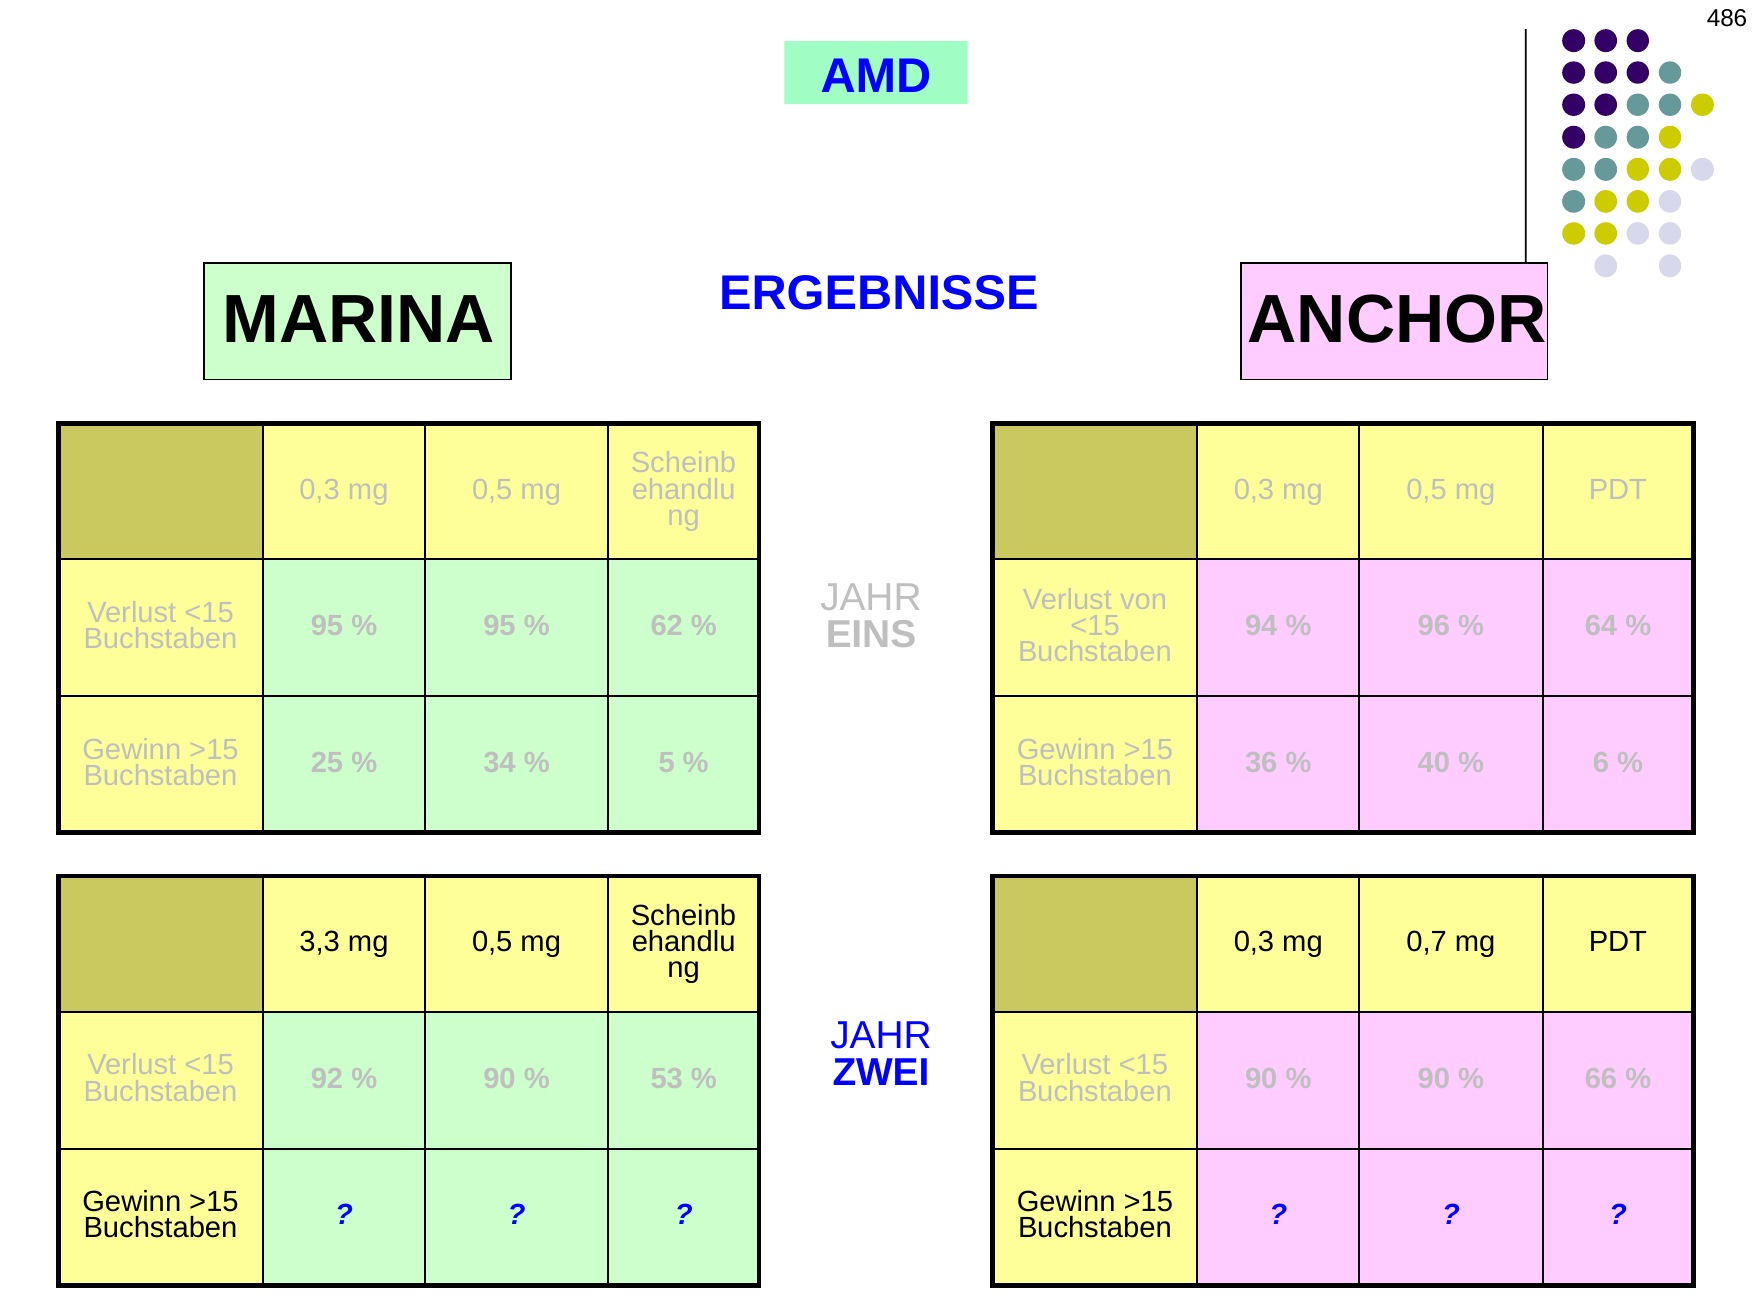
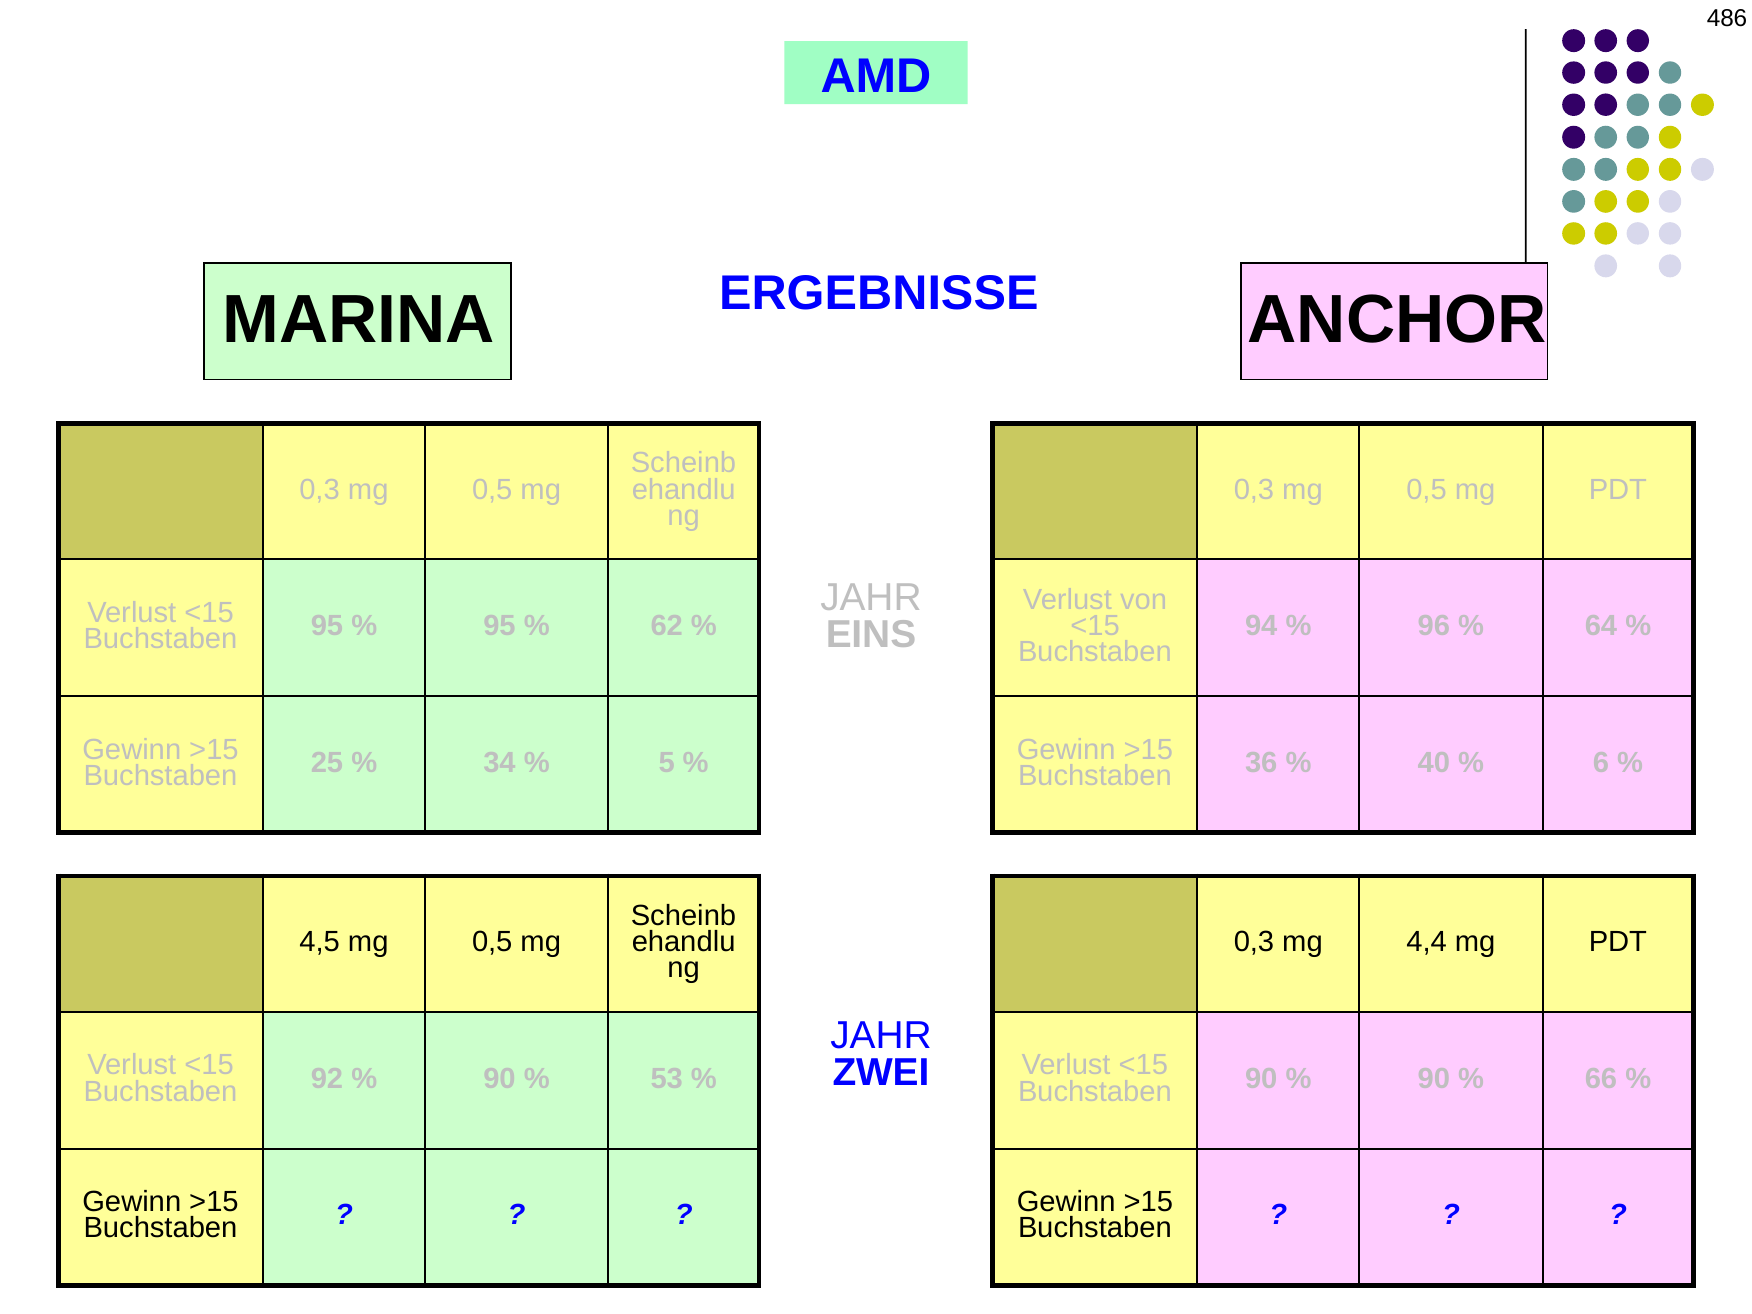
3,3: 3,3 -> 4,5 (320, 942)
0,7: 0,7 -> 4,4 (1427, 942)
